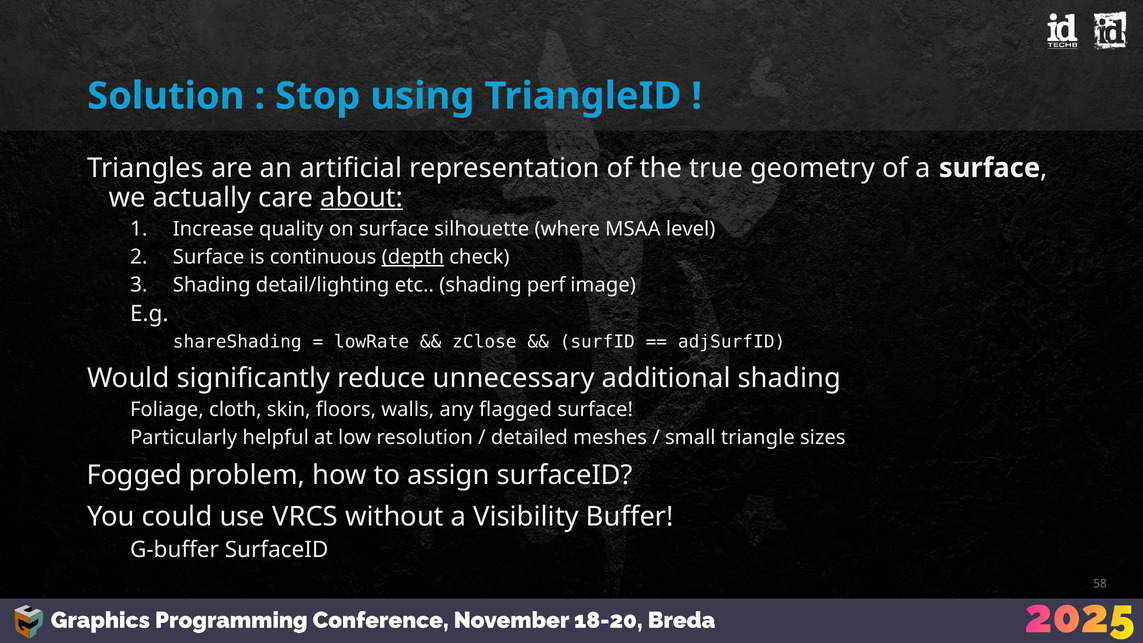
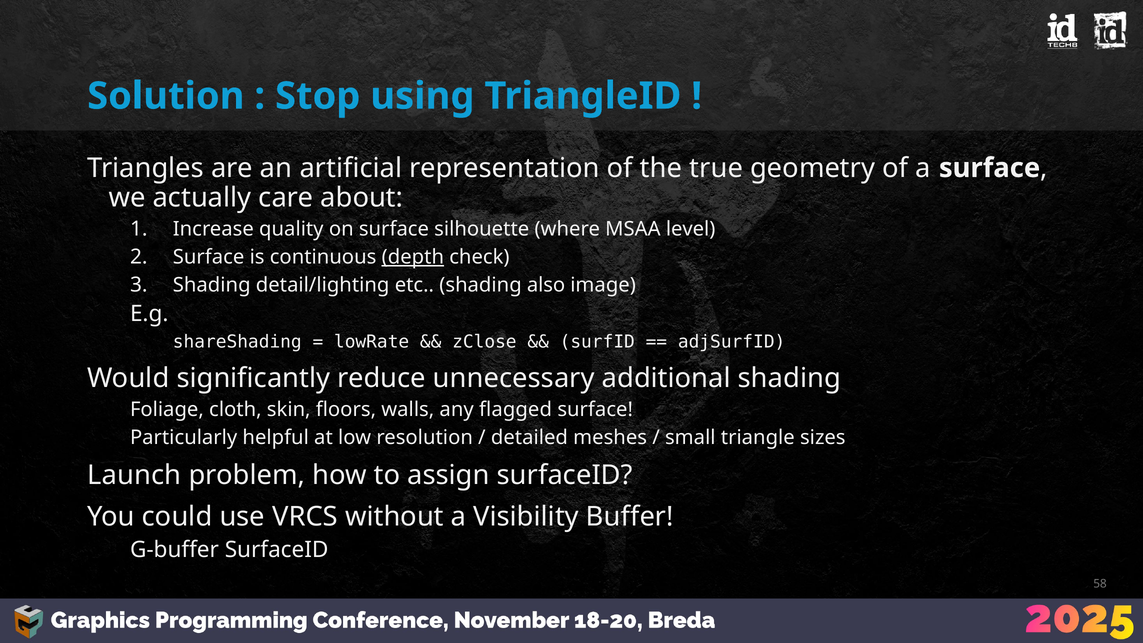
about underline: present -> none (362, 198)
perf: perf -> also (546, 285)
Fogged: Fogged -> Launch (134, 475)
